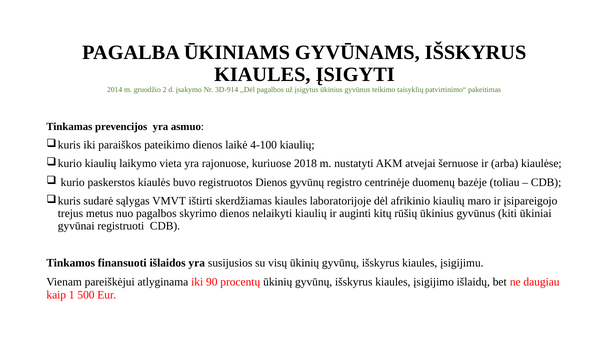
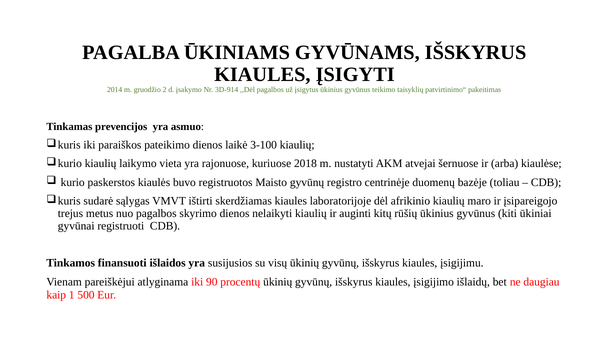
4-100: 4-100 -> 3-100 (264, 145)
registruotos Dienos: Dienos -> Maisto (271, 182)
